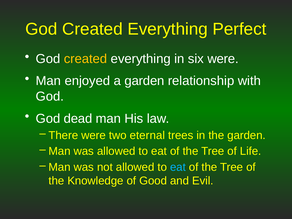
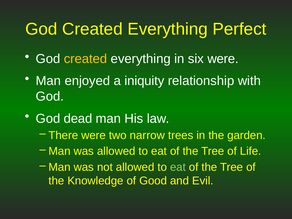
a garden: garden -> iniquity (144, 81)
eternal: eternal -> narrow (147, 135)
eat colour: light blue -> light green (178, 167)
